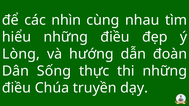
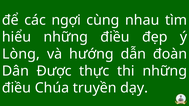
nhìn: nhìn -> ngợi (66, 20)
Sống: Sống -> Được (54, 71)
